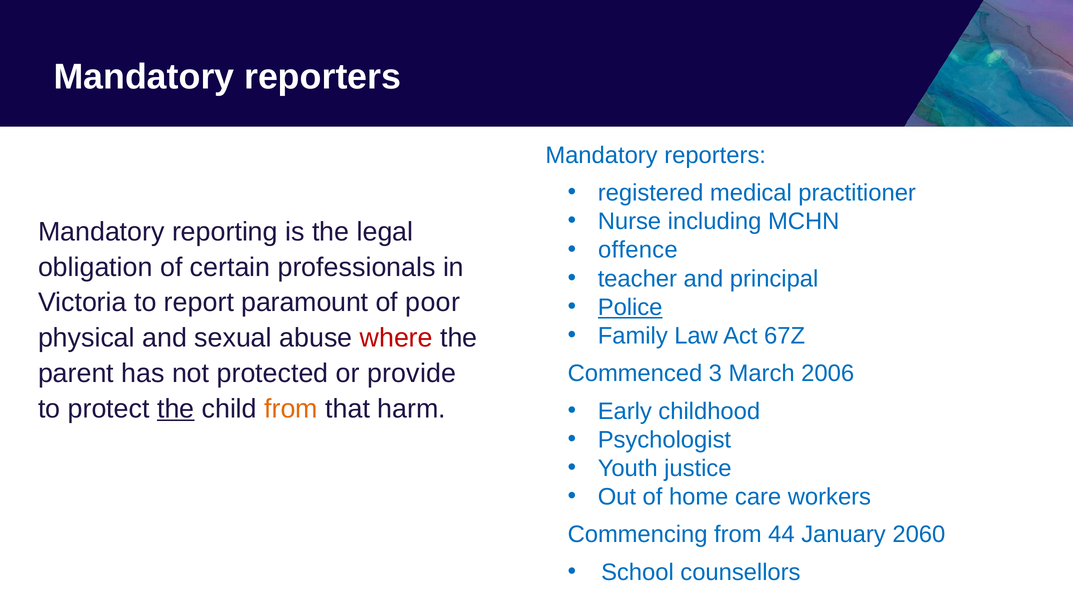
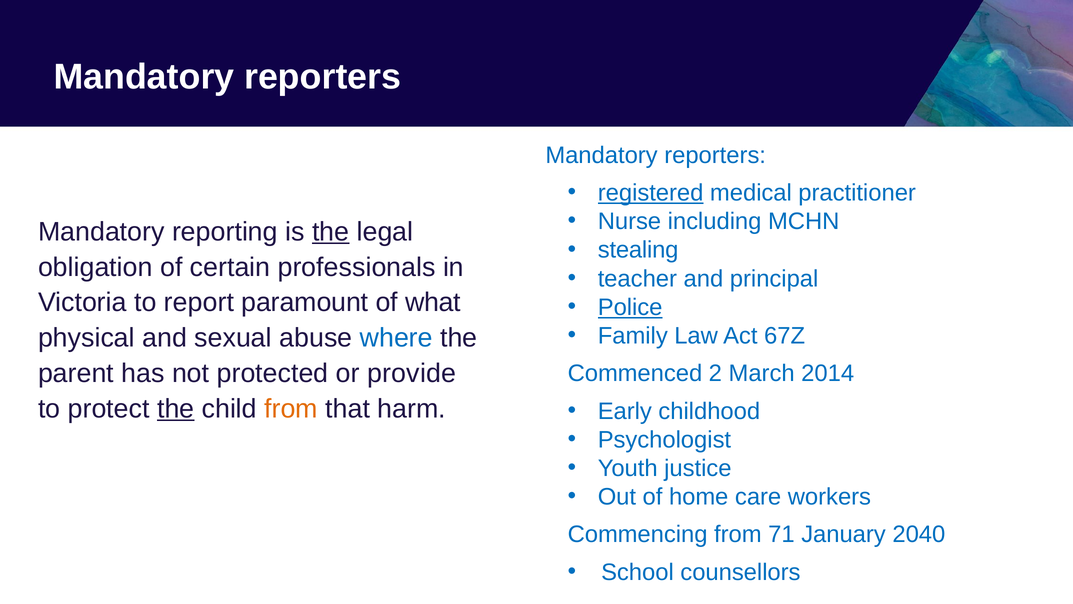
registered underline: none -> present (651, 193)
the underline: none -> present (331, 232)
offence: offence -> stealing (638, 250)
poor: poor -> what (433, 302)
where colour: red -> blue (396, 338)
3: 3 -> 2 (715, 373)
2006: 2006 -> 2014 (828, 373)
44: 44 -> 71 (781, 534)
2060: 2060 -> 2040 (919, 534)
